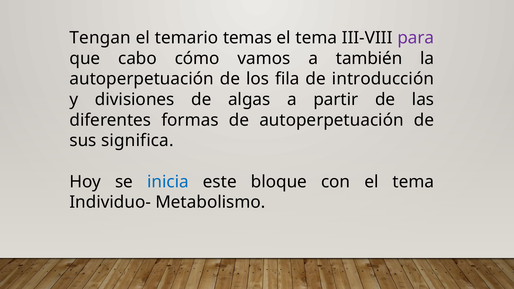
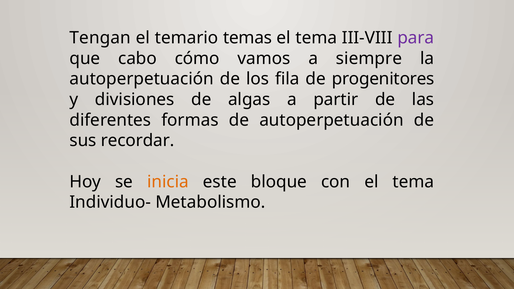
también: también -> siempre (369, 58)
introducción: introducción -> progenitores (383, 79)
significa: significa -> recordar (138, 141)
inicia colour: blue -> orange (168, 182)
